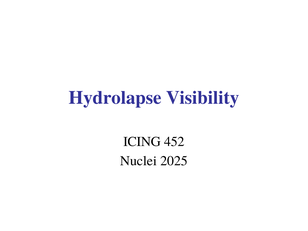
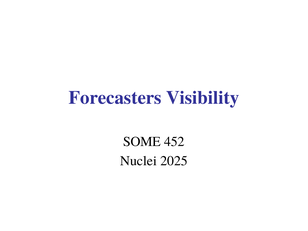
Hydrolapse: Hydrolapse -> Forecasters (115, 98)
ICING: ICING -> SOME (142, 142)
